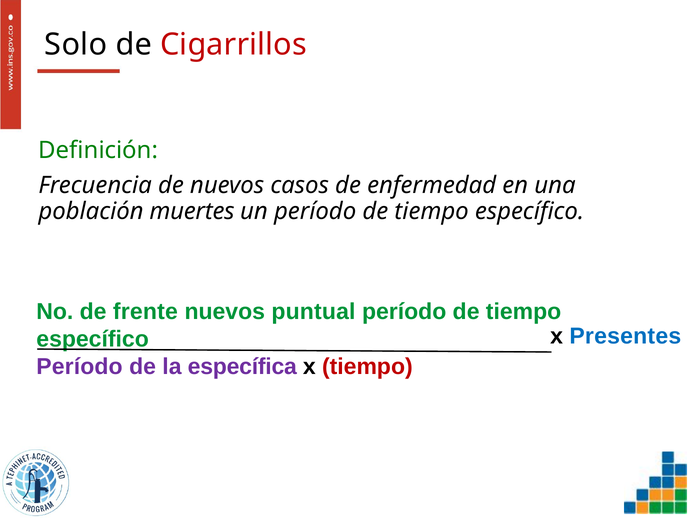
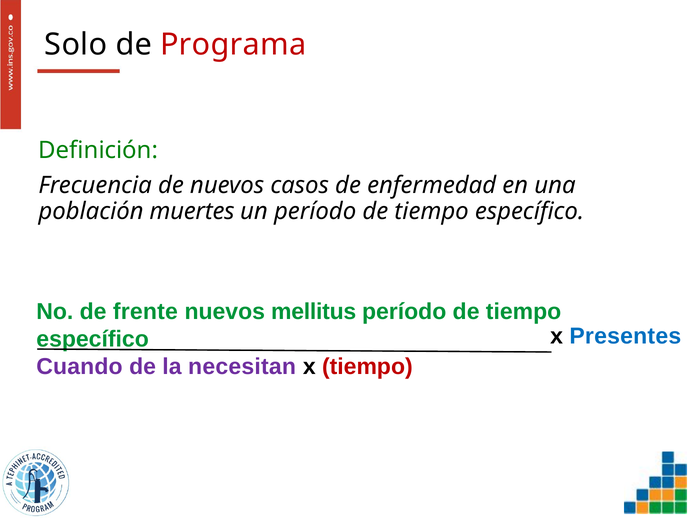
Cigarrillos: Cigarrillos -> Programa (233, 44)
puntual: puntual -> mellitus (314, 311)
Período: Período -> Cuando (79, 366)
específica: específica -> necesitan (242, 366)
